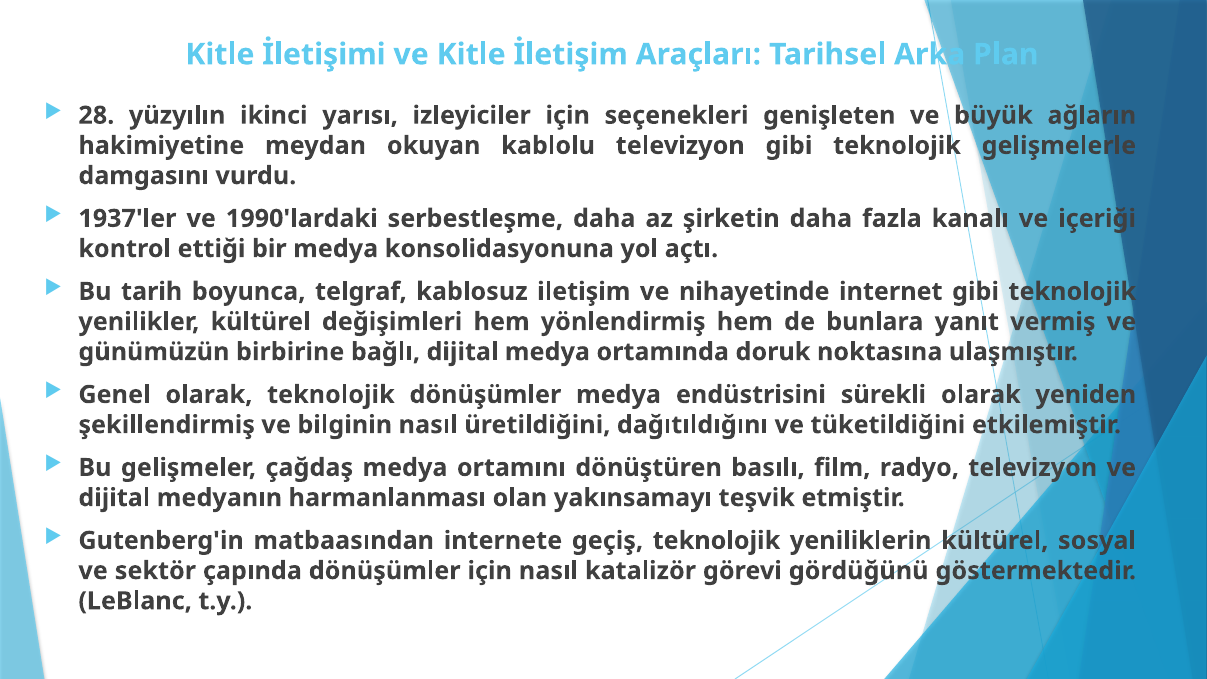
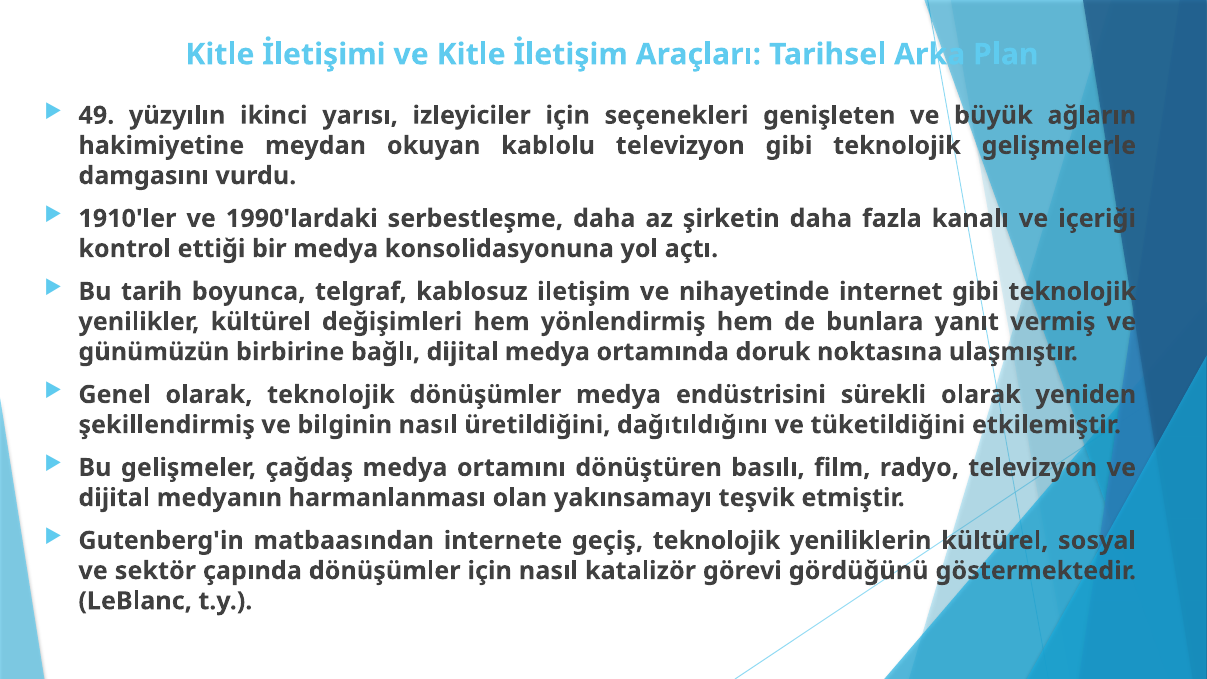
28: 28 -> 49 (96, 115)
1937'ler: 1937'ler -> 1910'ler (127, 219)
